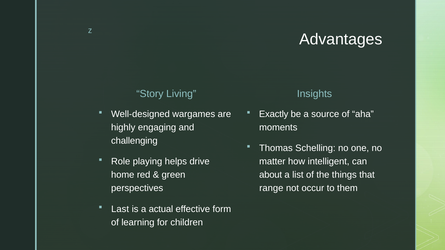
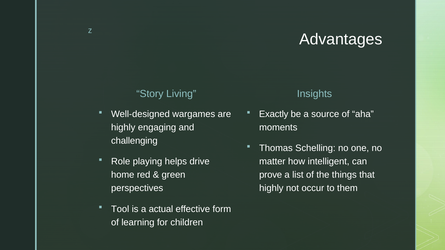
about: about -> prove (271, 175)
range: range -> highly (271, 188)
Last: Last -> Tool (120, 209)
